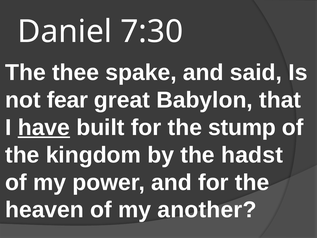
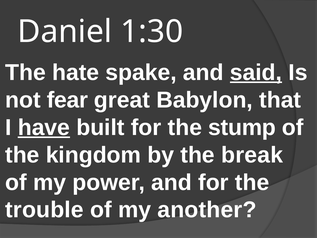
7:30: 7:30 -> 1:30 (152, 32)
thee: thee -> hate (76, 72)
said underline: none -> present (256, 72)
hadst: hadst -> break (252, 155)
heaven: heaven -> trouble (44, 210)
